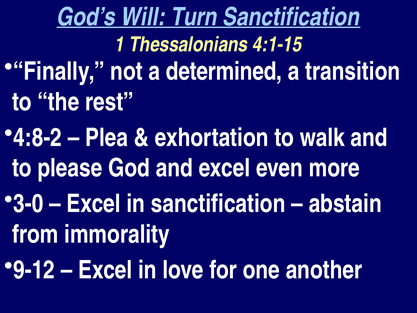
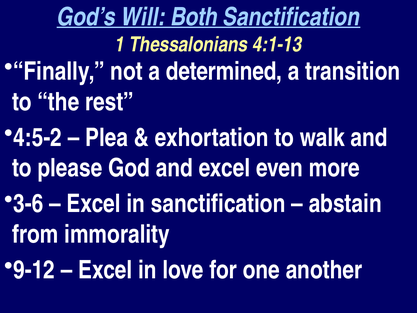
Turn: Turn -> Both (194, 17)
4:1-15: 4:1-15 -> 4:1-13 (277, 45)
4:8-2: 4:8-2 -> 4:5-2 (38, 138)
3-0: 3-0 -> 3-6 (28, 204)
